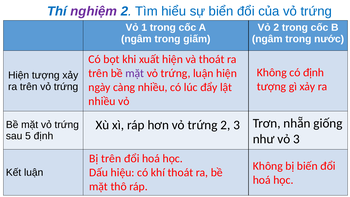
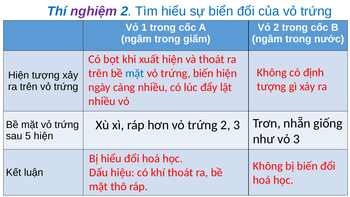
mặt colour: purple -> blue (135, 73)
trứng luận: luận -> biến (203, 73)
5 định: định -> hiện (43, 136)
Bị trên: trên -> hiểu (111, 158)
